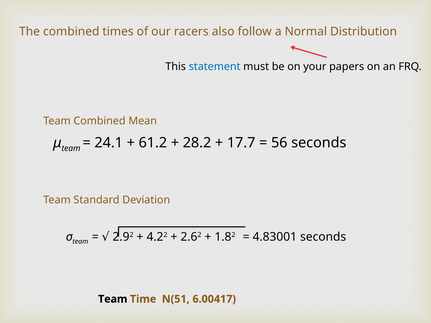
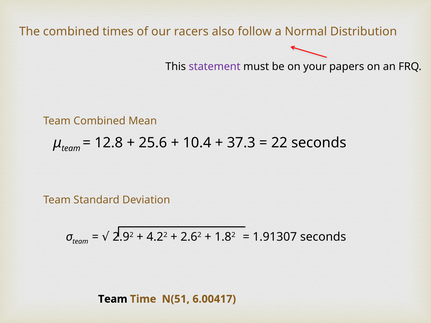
statement colour: blue -> purple (215, 67)
24.1: 24.1 -> 12.8 (109, 143)
61.2: 61.2 -> 25.6 (153, 143)
28.2: 28.2 -> 10.4 (197, 143)
17.7: 17.7 -> 37.3 (241, 143)
56: 56 -> 22 (279, 143)
4.83001: 4.83001 -> 1.91307 (275, 237)
